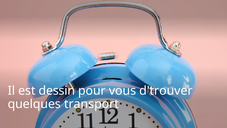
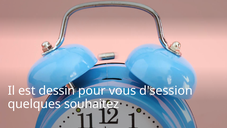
d'trouver: d'trouver -> d'session (166, 90)
transport: transport -> souhaitez (92, 104)
